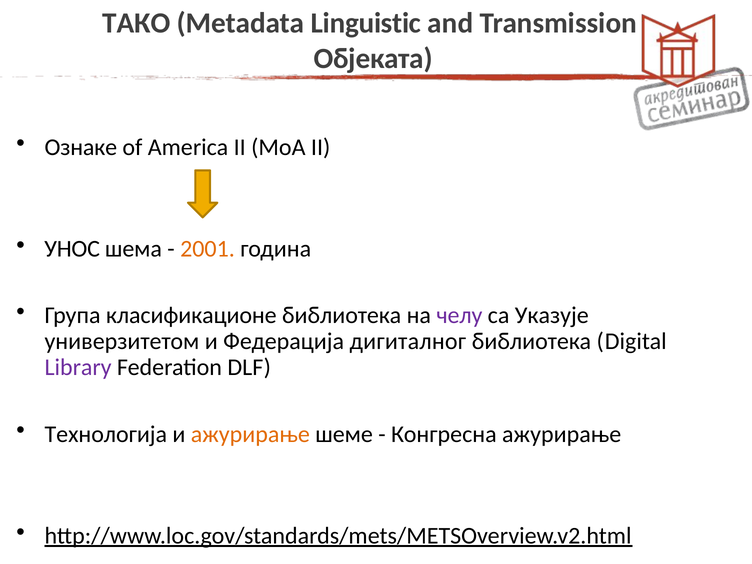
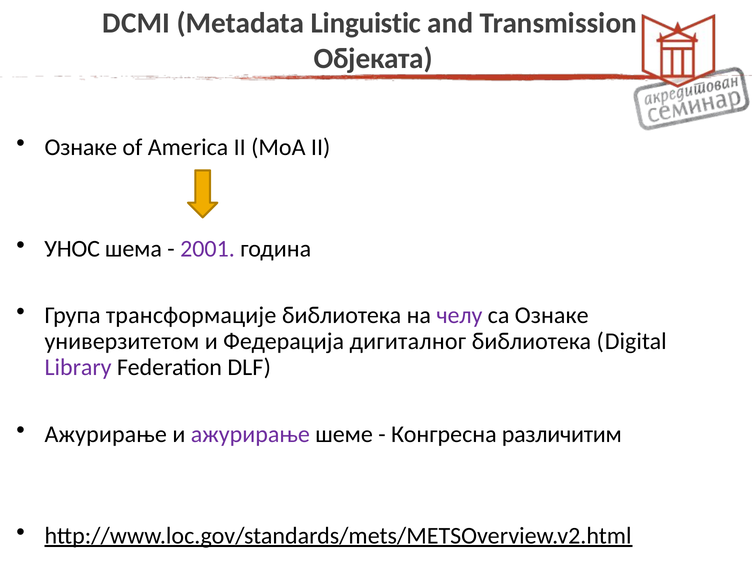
ТАКО: ТАКО -> DCMI (136, 23)
2001 colour: orange -> purple (208, 249)
класификационе: класификационе -> трансформације (191, 315)
са Указује: Указује -> Ознаке (552, 315)
Технологија: Технологија -> Ажурирање (106, 434)
ажурирање colour: orange -> purple (250, 434)
Конгресна ажурирање: ажурирање -> различитим (562, 434)
